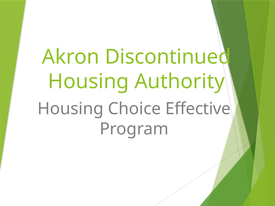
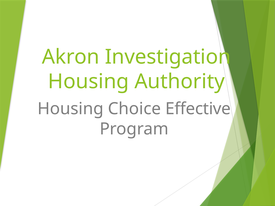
Discontinued: Discontinued -> Investigation (168, 57)
